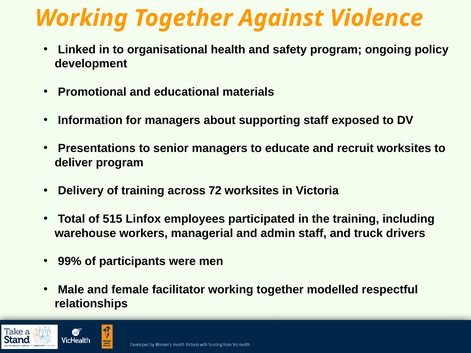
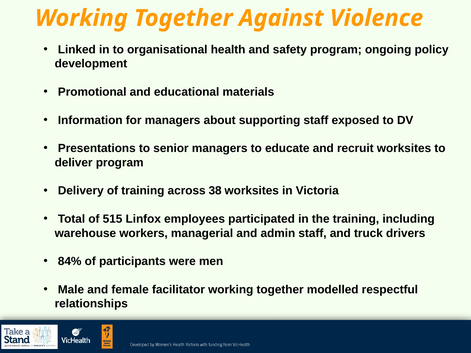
72: 72 -> 38 (215, 191)
99%: 99% -> 84% (70, 262)
